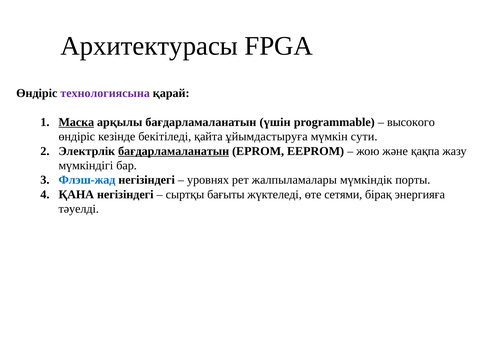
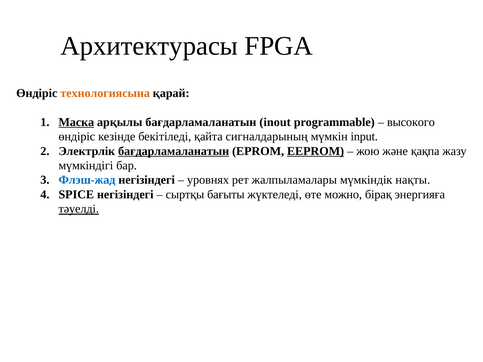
технологиясына colour: purple -> orange (105, 93)
үшін: үшін -> inout (275, 122)
ұйымдастыруға: ұйымдастыруға -> сигналдарының (267, 137)
сути: сути -> input (364, 137)
EEPROM underline: none -> present (316, 151)
порты: порты -> нақты (413, 180)
ҚАНА: ҚАНА -> SPICE (76, 195)
сетями: сетями -> можно (343, 195)
тәуелді underline: none -> present (79, 209)
